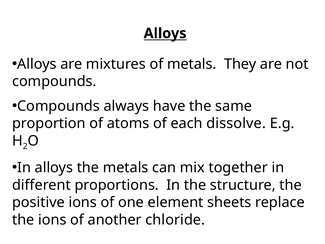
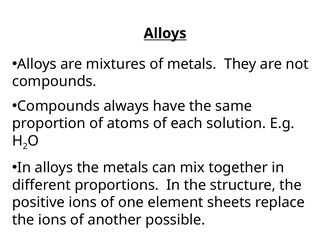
dissolve: dissolve -> solution (236, 123)
chloride: chloride -> possible (175, 220)
